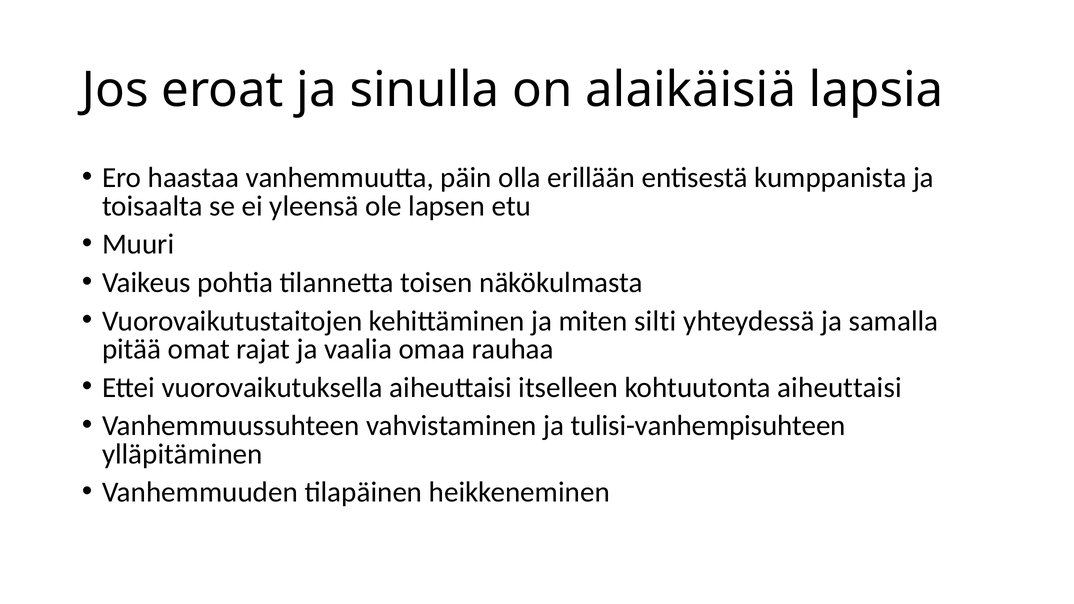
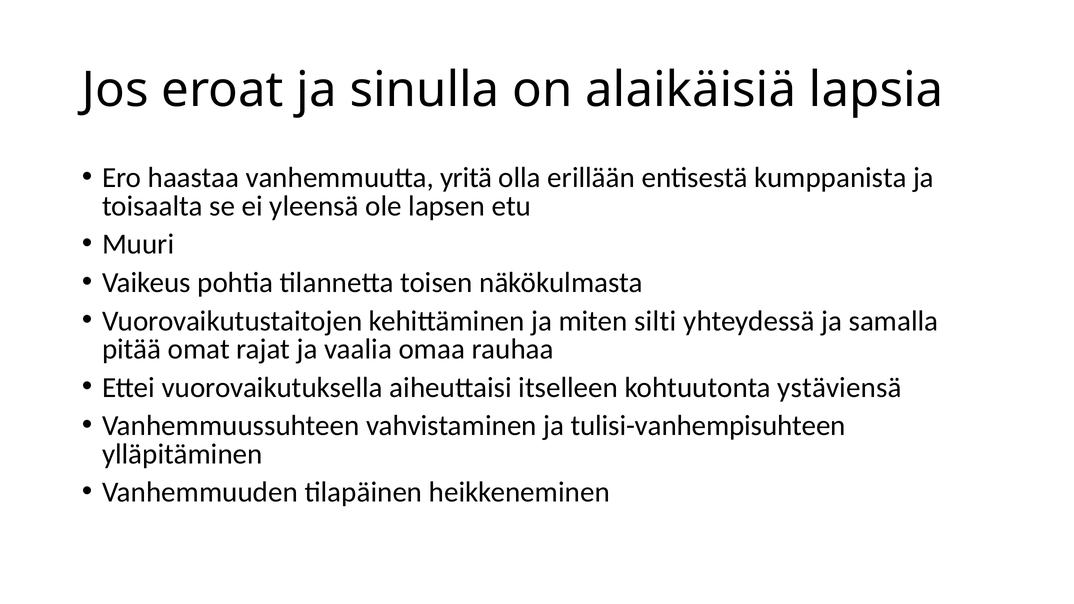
päin: päin -> yritä (466, 178)
kohtuutonta aiheuttaisi: aiheuttaisi -> ystäviensä (840, 388)
